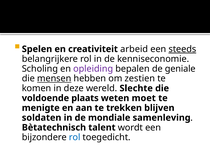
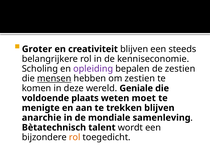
Spelen: Spelen -> Groter (37, 49)
creativiteit arbeid: arbeid -> blijven (134, 49)
steeds underline: present -> none (182, 49)
de geniale: geniale -> zestien (180, 68)
Slechte: Slechte -> Geniale (136, 88)
soldaten: soldaten -> anarchie (42, 117)
rol colour: blue -> orange (75, 137)
